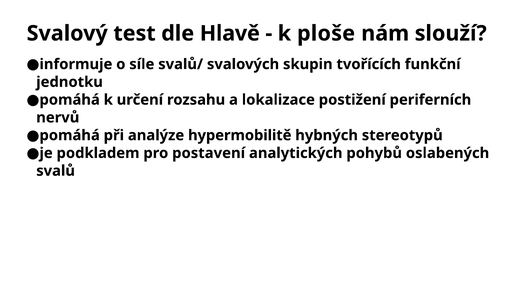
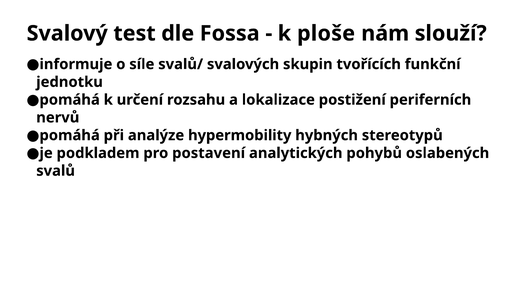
Hlavě: Hlavě -> Fossa (230, 33)
hypermobilitě: hypermobilitě -> hypermobility (240, 135)
